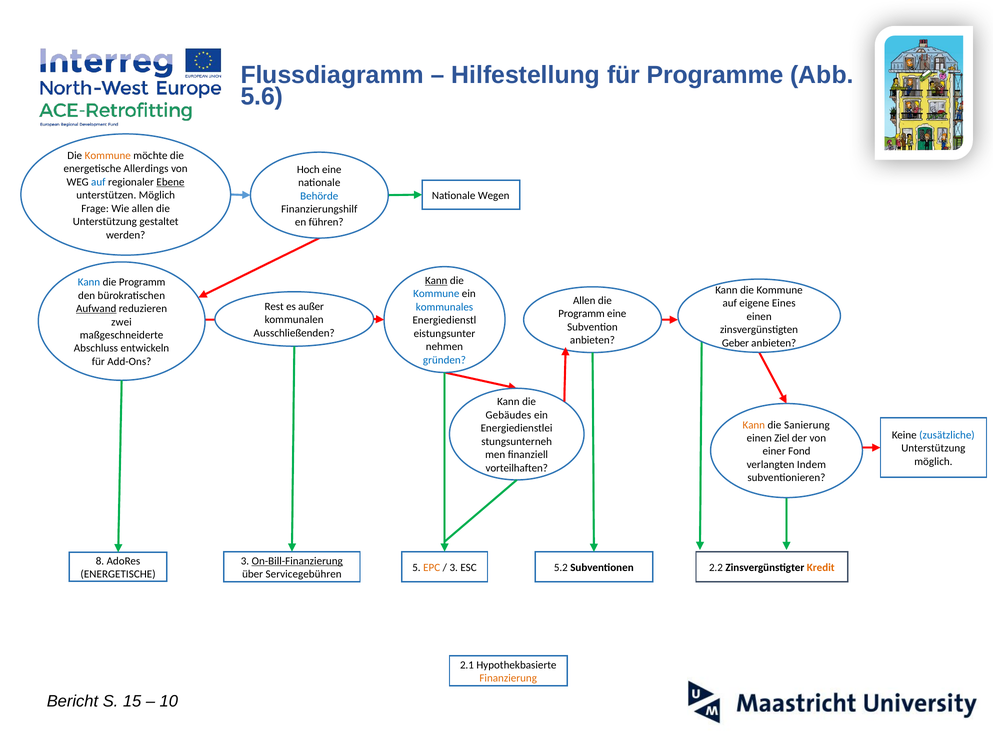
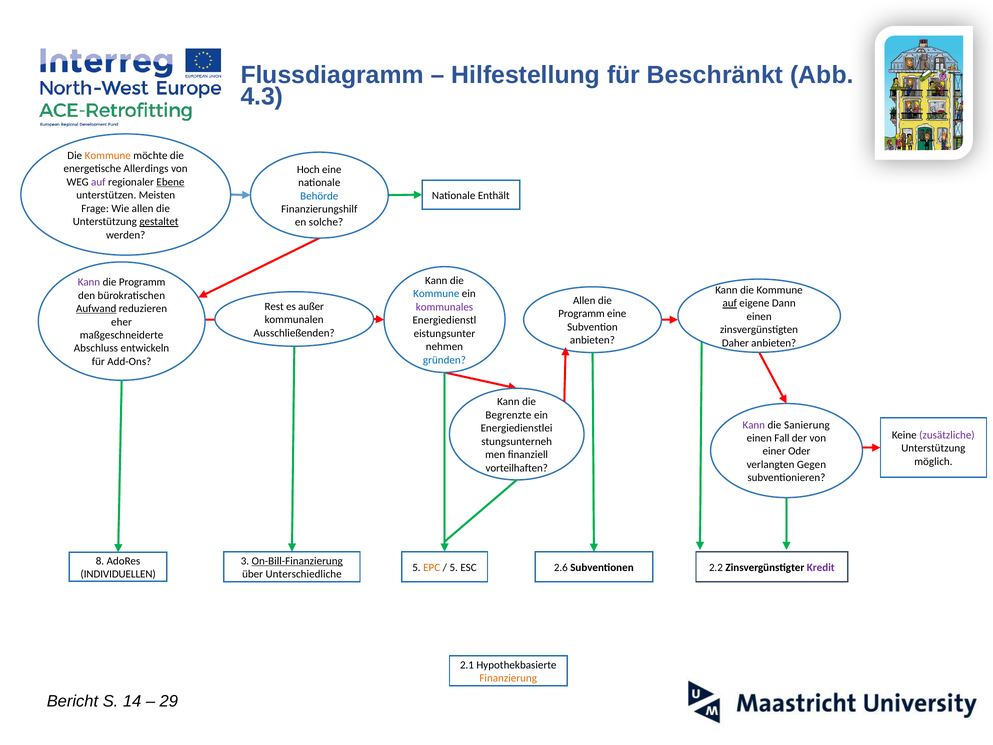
Programme: Programme -> Beschränkt (715, 75)
5.6: 5.6 -> 4.3 (262, 97)
auf colour: blue -> purple (98, 182)
unterstützen Möglich: Möglich -> Meisten (157, 195)
Wegen: Wegen -> Enthält (494, 195)
gestaltet underline: none -> present (159, 222)
führen: führen -> solche (326, 222)
Kann underline: present -> none (436, 281)
Kann colour: blue -> purple (89, 282)
auf underline: none -> present (730, 303)
Eines: Eines -> Dann (784, 303)
kommunales colour: blue -> purple (444, 307)
zwei: zwei -> eher (122, 322)
Geber: Geber -> Daher (735, 343)
Gebäudes: Gebäudes -> Begrenzte (508, 415)
Kann colour: orange -> purple (754, 425)
zusätzliche colour: blue -> purple (947, 435)
Ziel: Ziel -> Fall (782, 438)
Fond: Fond -> Oder (799, 451)
Indem: Indem -> Gegen (812, 464)
3: 3 -> 5 (454, 567)
5.2: 5.2 -> 2.6 (561, 567)
Kredit colour: orange -> purple (821, 567)
ENERGETISCHE: ENERGETISCHE -> INDIVIDUELLEN (118, 574)
Servicegebühren: Servicegebühren -> Unterschiedliche (304, 574)
15: 15 -> 14 (132, 701)
10: 10 -> 29 (169, 701)
